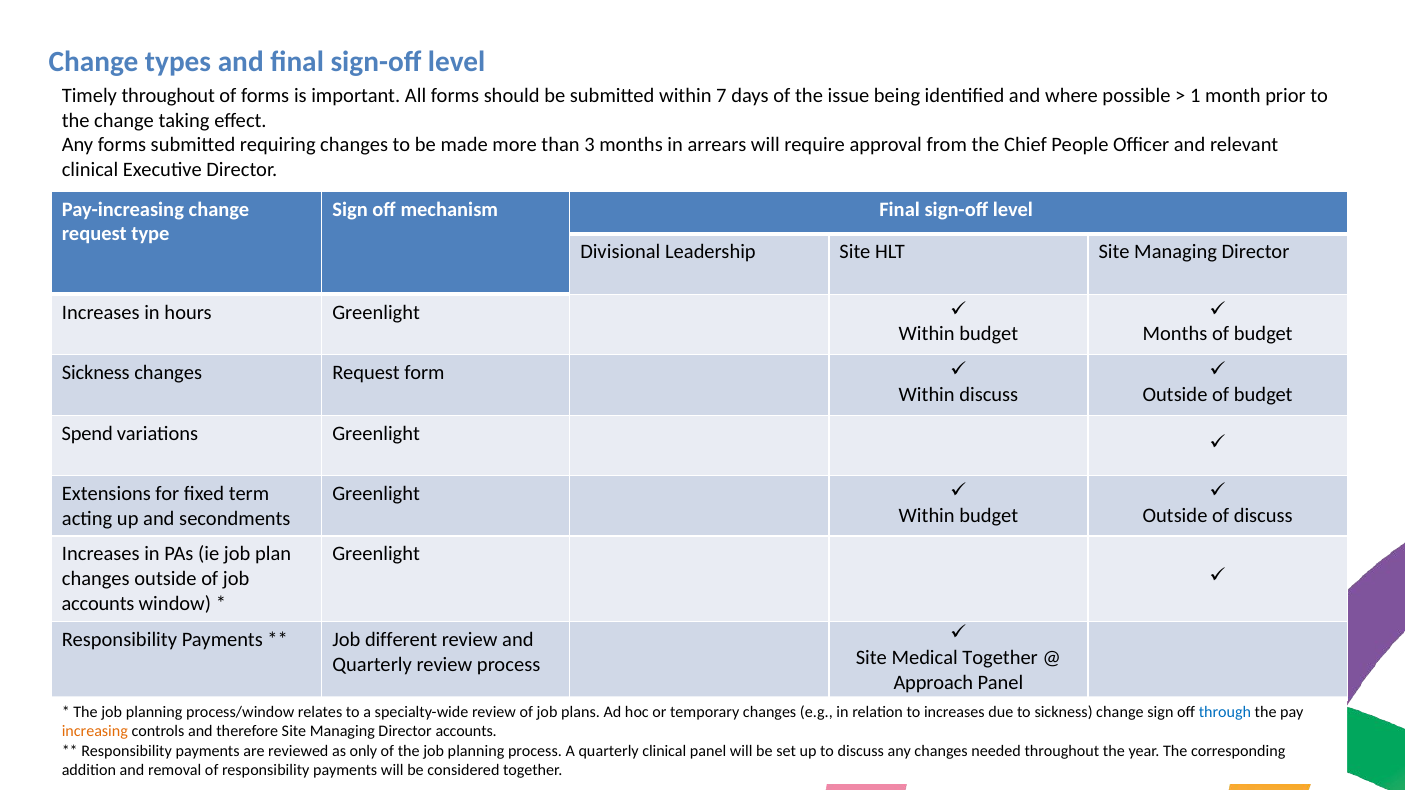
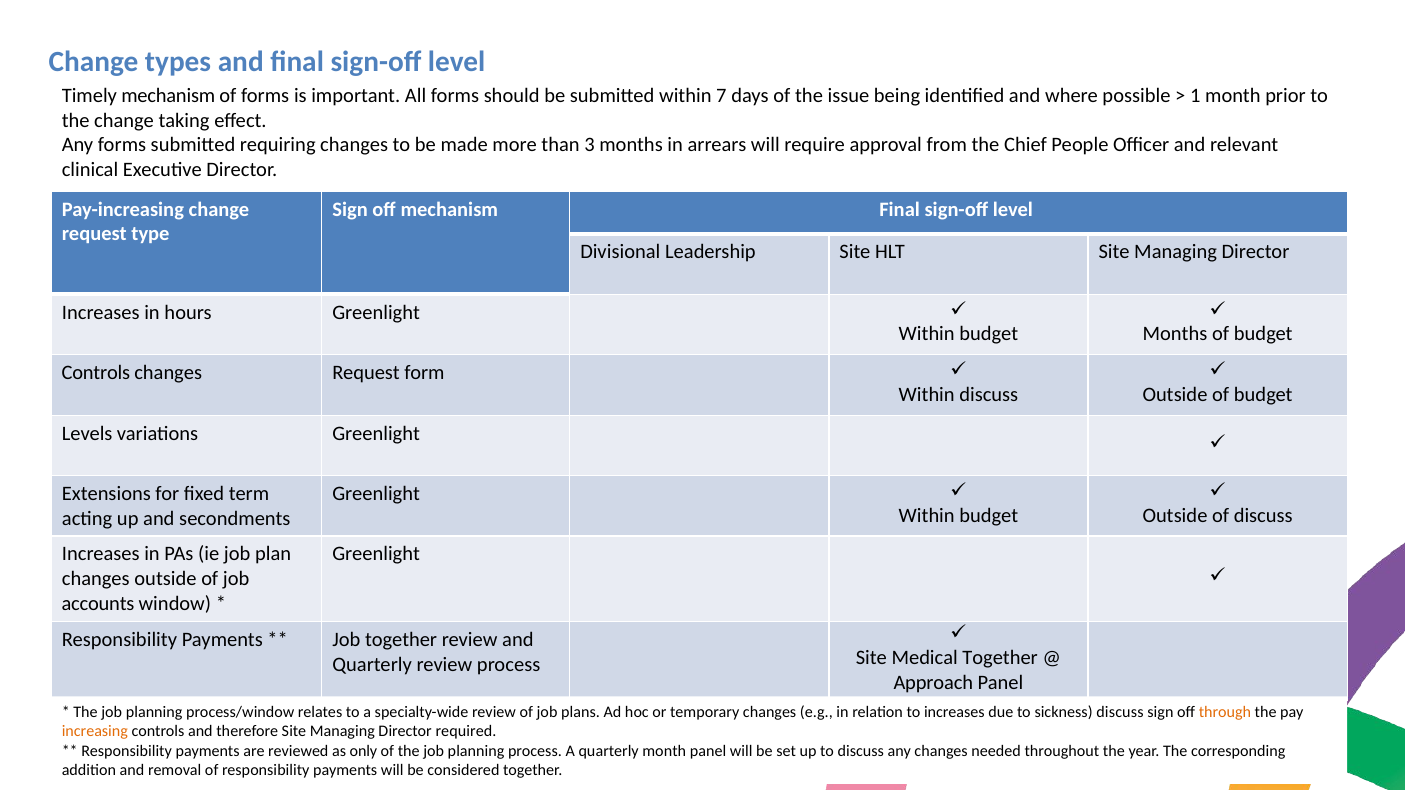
Timely throughout: throughout -> mechanism (168, 96)
Sickness: Sickness -> Controls (96, 373)
Spend: Spend -> Levels (87, 433)
Job different: different -> together (401, 640)
sickness change: change -> discuss (1120, 713)
through colour: blue -> orange (1225, 713)
Director accounts: accounts -> required (466, 732)
quarterly clinical: clinical -> month (664, 751)
